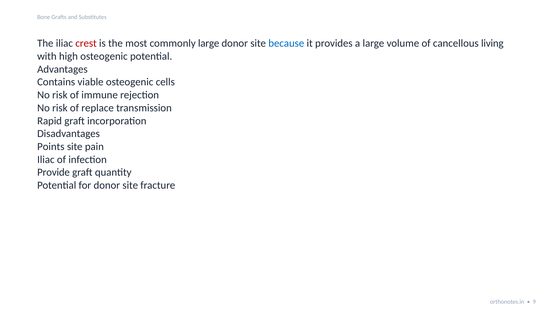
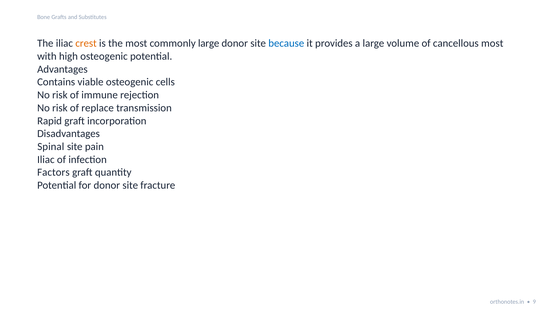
crest colour: red -> orange (86, 43)
cancellous living: living -> most (492, 43)
Points: Points -> Spinal (51, 147)
Provide: Provide -> Factors (53, 172)
